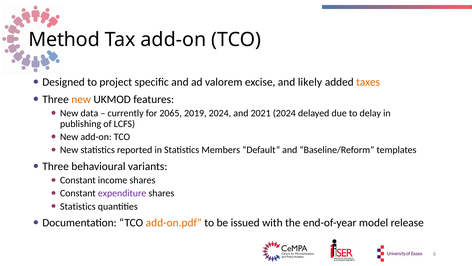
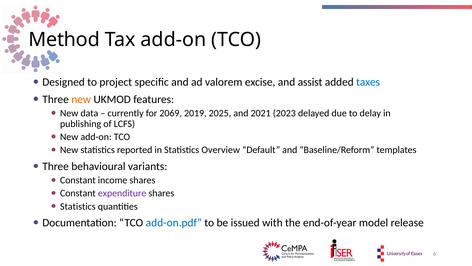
likely: likely -> assist (310, 82)
taxes colour: orange -> blue (368, 82)
2065: 2065 -> 2069 (171, 113)
2019 2024: 2024 -> 2025 (220, 113)
2021 2024: 2024 -> 2023 (284, 113)
Members: Members -> Overview (221, 150)
add-on.pdf colour: orange -> blue (174, 222)
